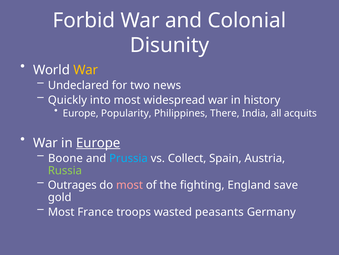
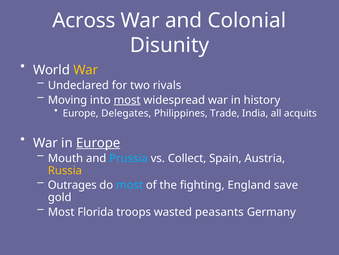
Forbid: Forbid -> Across (84, 20)
news: news -> rivals (167, 85)
Quickly: Quickly -> Moving (68, 100)
most underline: none -> present (127, 100)
Popularity: Popularity -> Delegates (126, 113)
There: There -> Trade (225, 113)
Boone: Boone -> Mouth (65, 158)
Russia colour: light green -> yellow (65, 170)
most colour: pink -> light blue (130, 185)
France: France -> Florida (95, 211)
